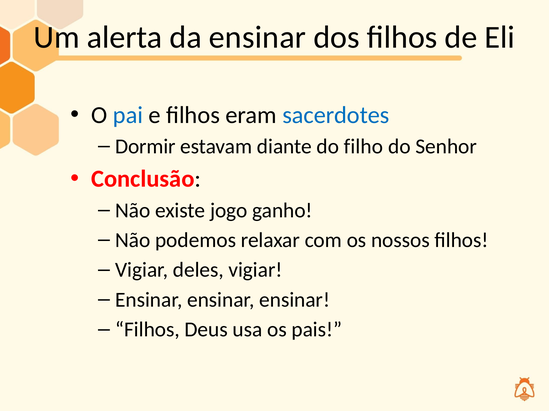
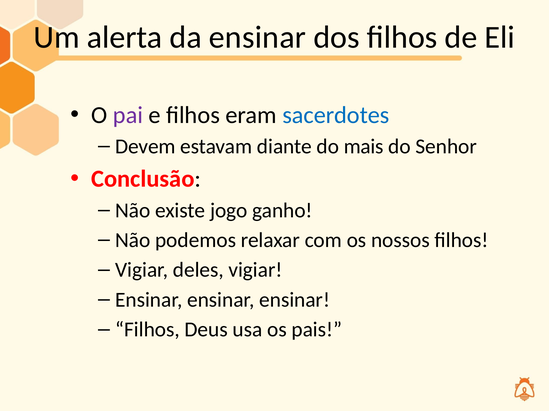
pai colour: blue -> purple (128, 115)
Dormir: Dormir -> Devem (145, 147)
filho: filho -> mais (364, 147)
